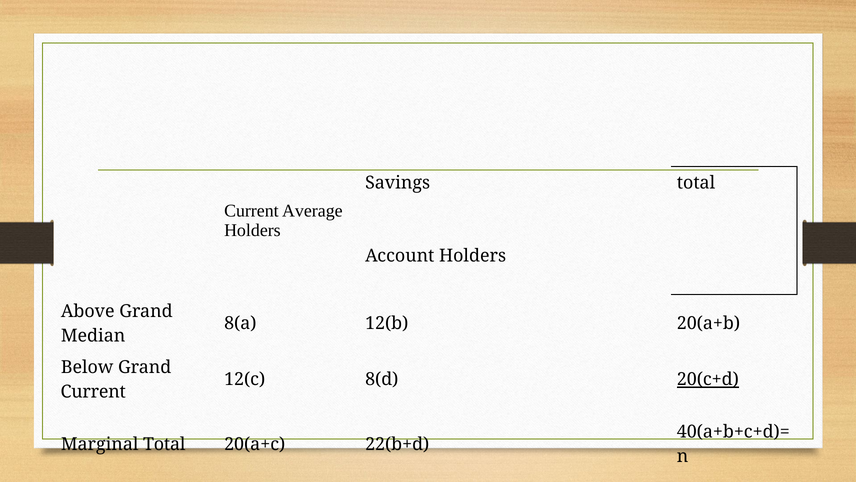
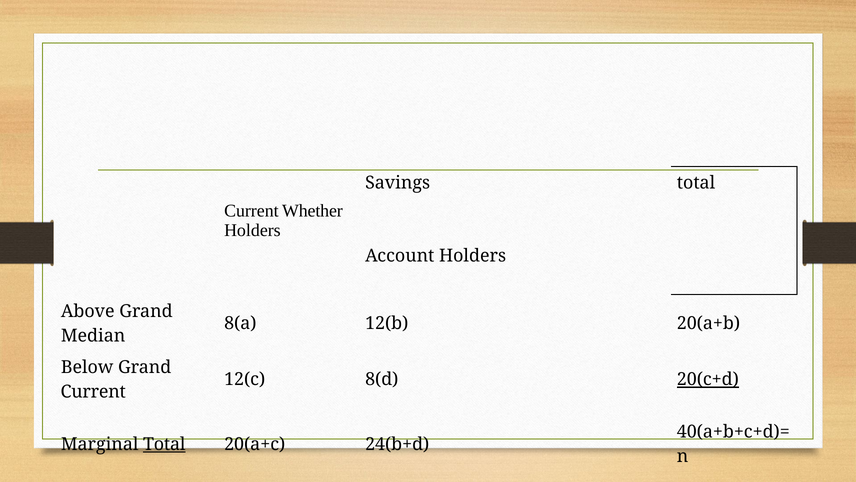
Average: Average -> Whether (312, 211)
Total underline: none -> present (164, 444)
22(b+d: 22(b+d -> 24(b+d (397, 444)
